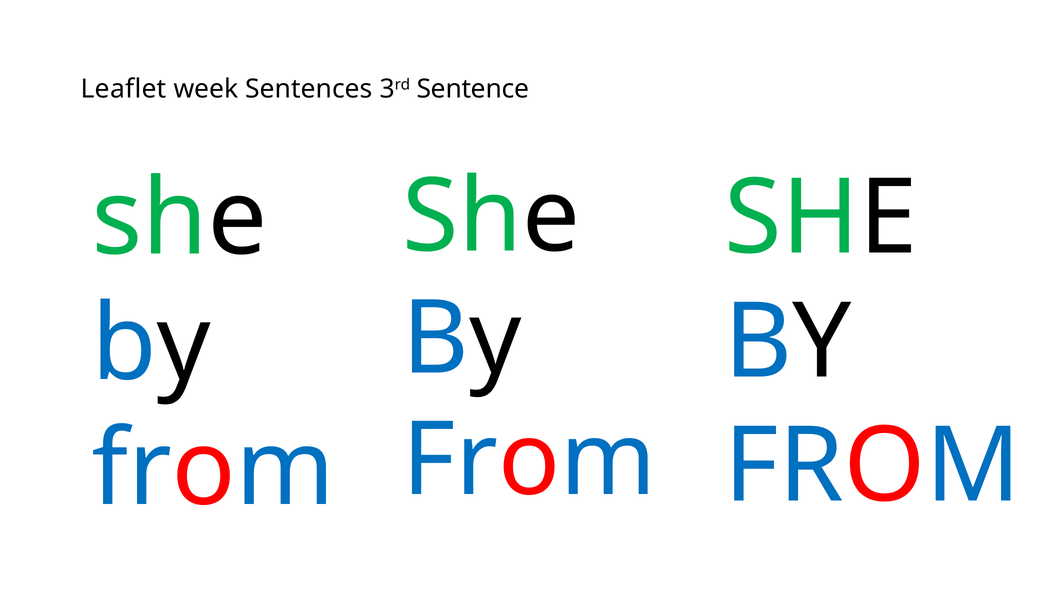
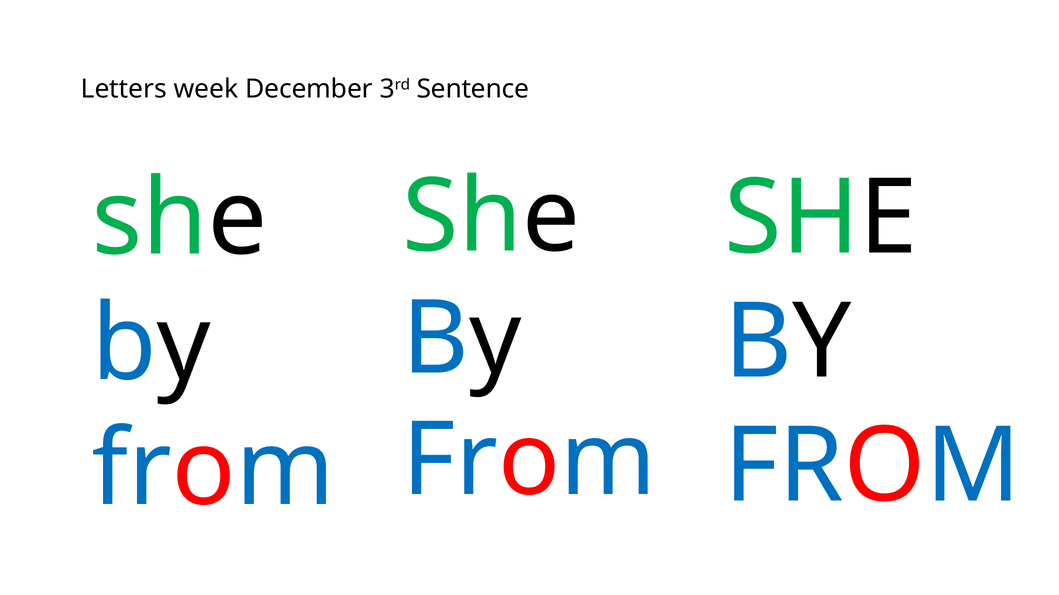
Leaflet: Leaflet -> Letters (124, 89)
Sentences: Sentences -> December (309, 89)
